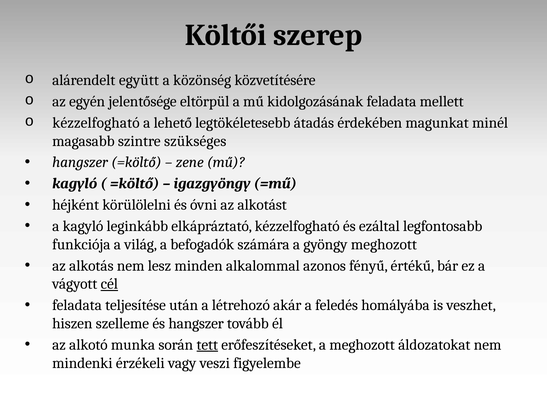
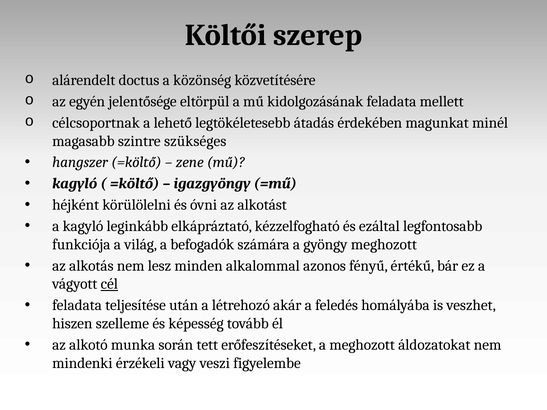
együtt: együtt -> doctus (139, 80)
kézzelfogható: kézzelfogható -> célcsoportnak (96, 123)
és hangszer: hangszer -> képesség (196, 324)
tett underline: present -> none (207, 345)
